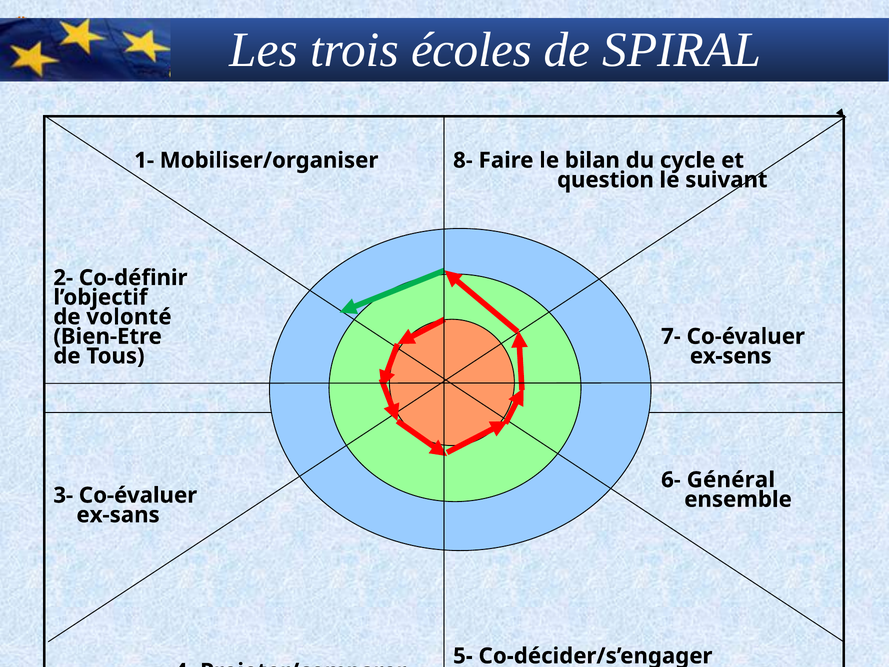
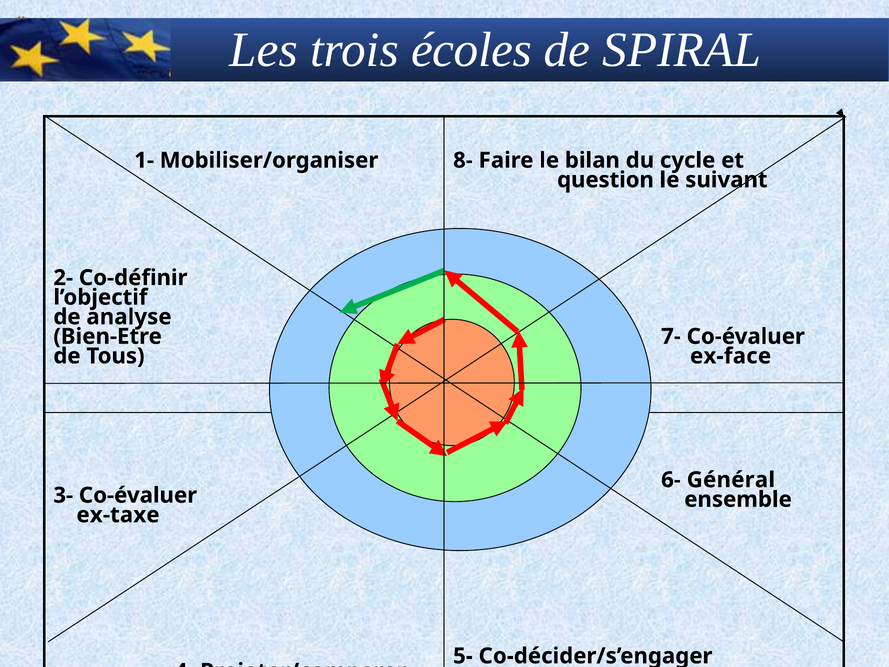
volonté: volonté -> analyse (129, 317)
ex-sens: ex-sens -> ex-face (731, 356)
ex-sans: ex-sans -> ex-taxe (118, 515)
